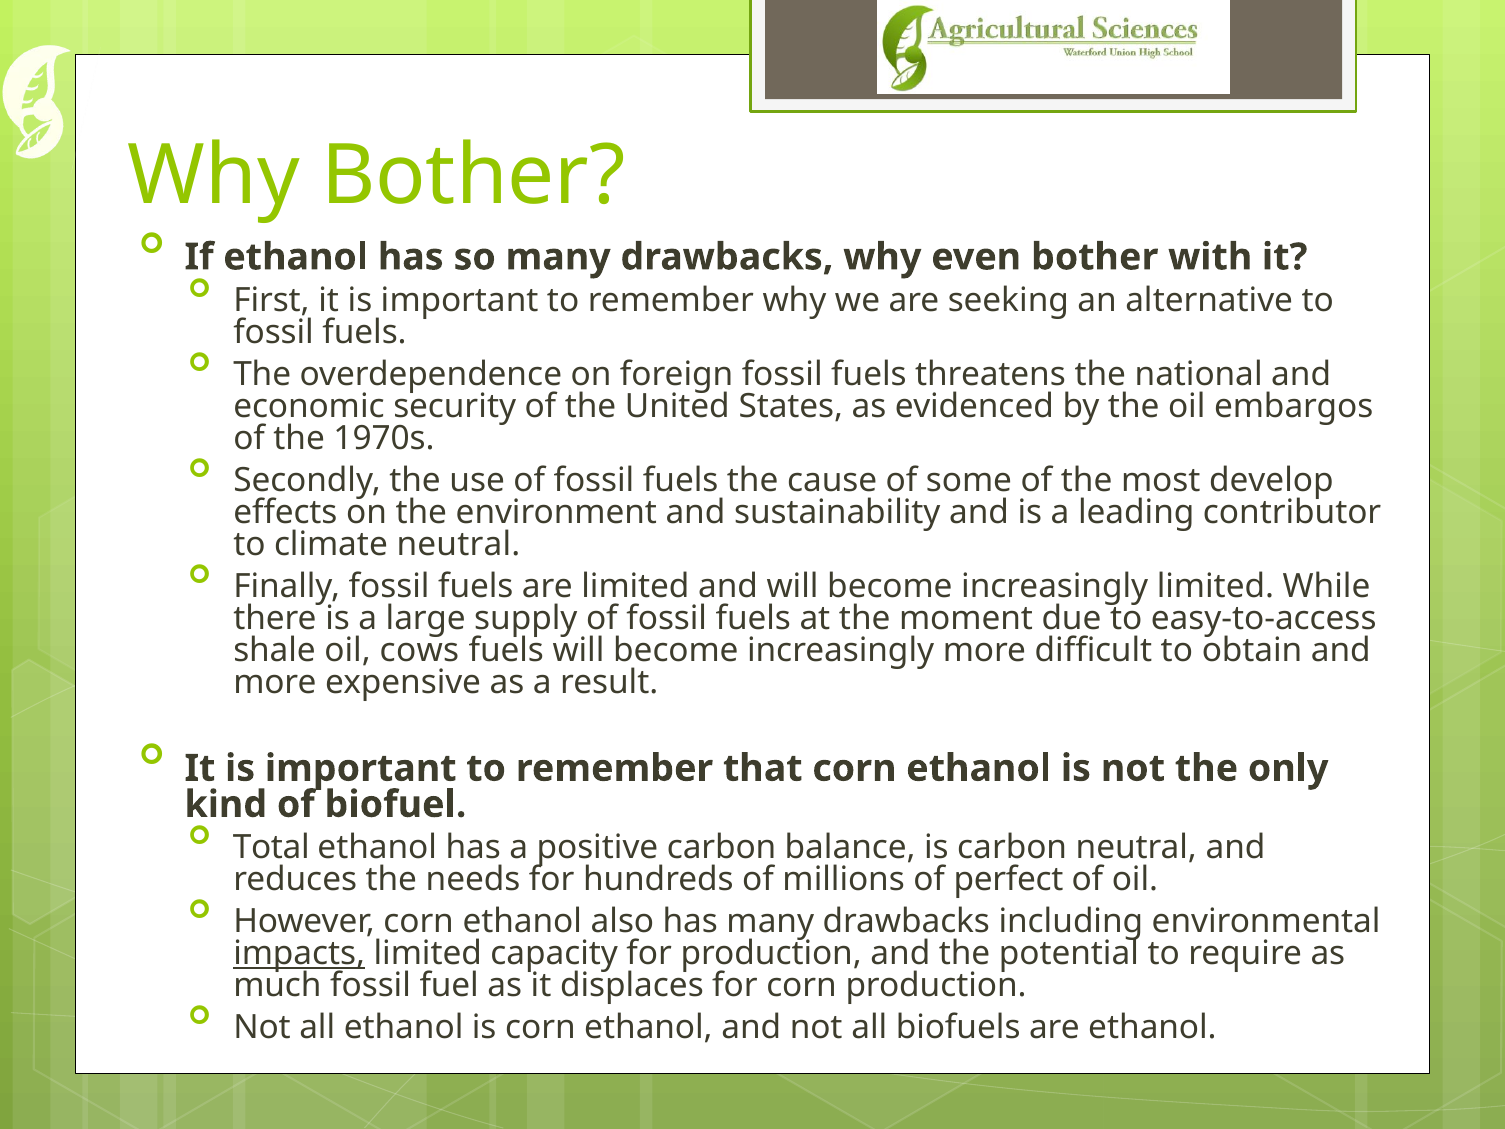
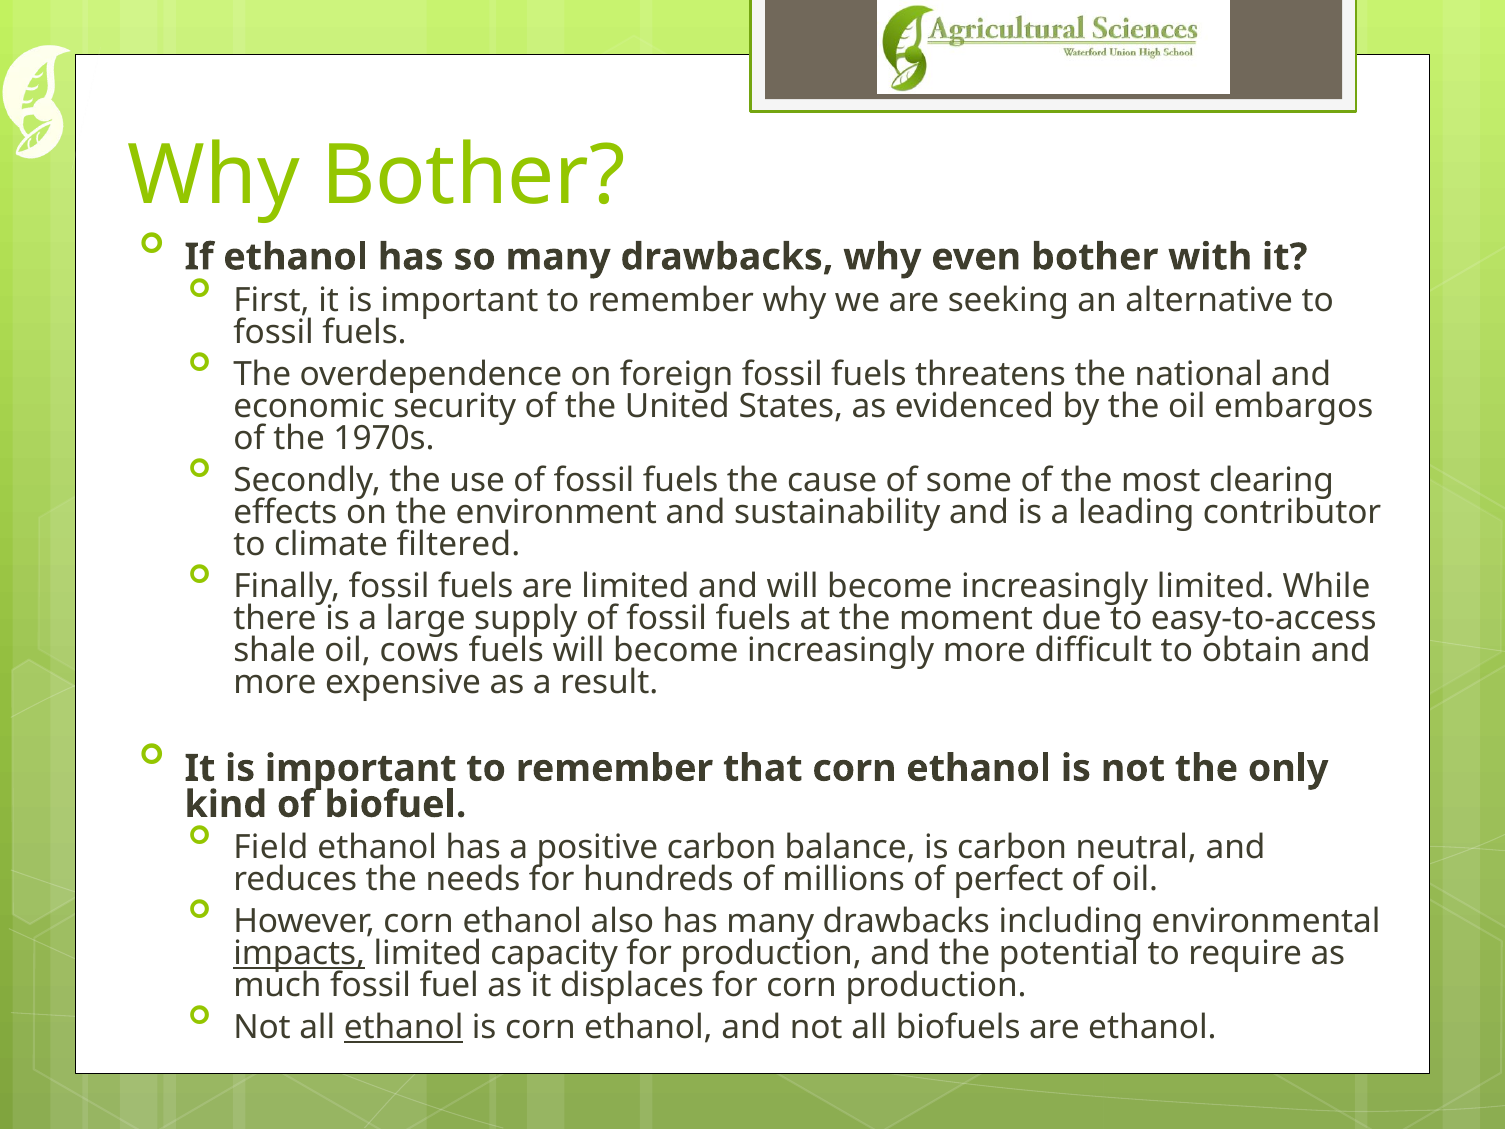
develop: develop -> clearing (1271, 480)
climate neutral: neutral -> filtered (458, 544)
Total: Total -> Field (271, 848)
ethanol underline: none -> present (404, 1028)
